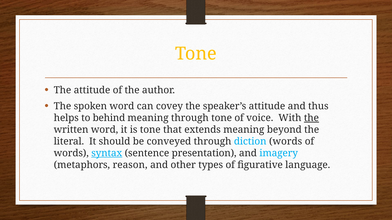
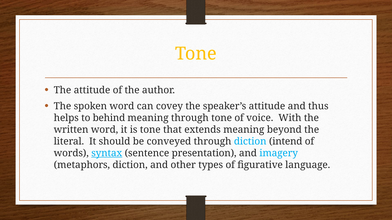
the underline: present -> none (311, 118)
diction words: words -> intend (286, 142)
metaphors reason: reason -> diction (130, 165)
